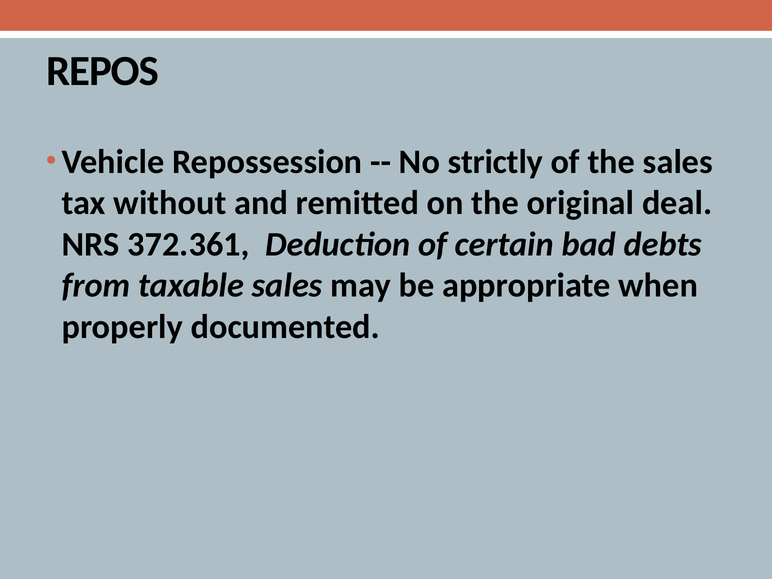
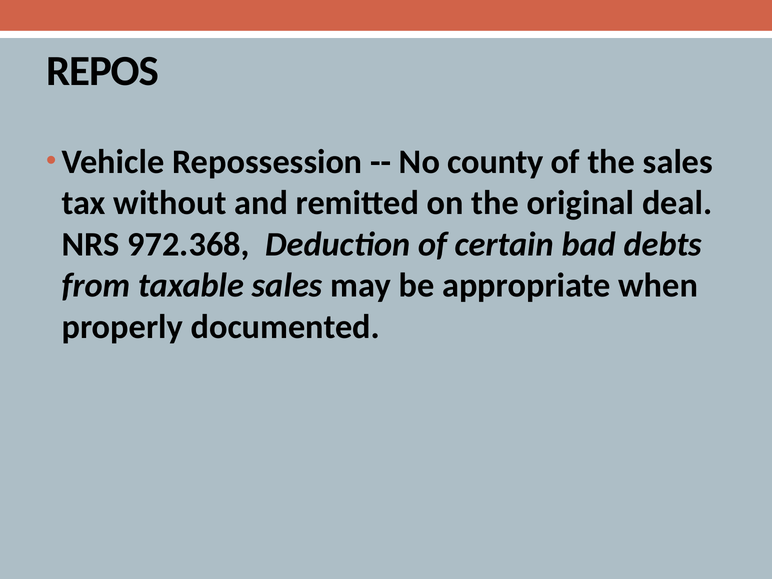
strictly: strictly -> county (495, 162)
372.361: 372.361 -> 972.368 (188, 244)
